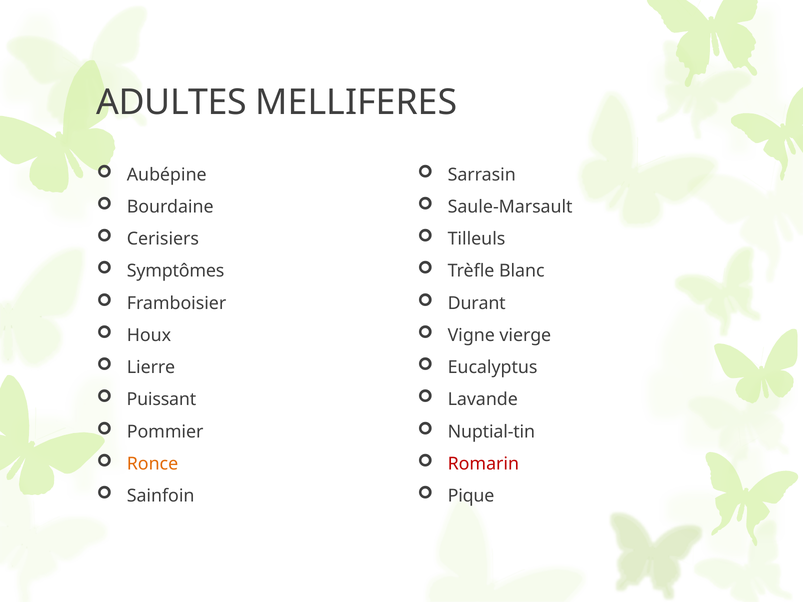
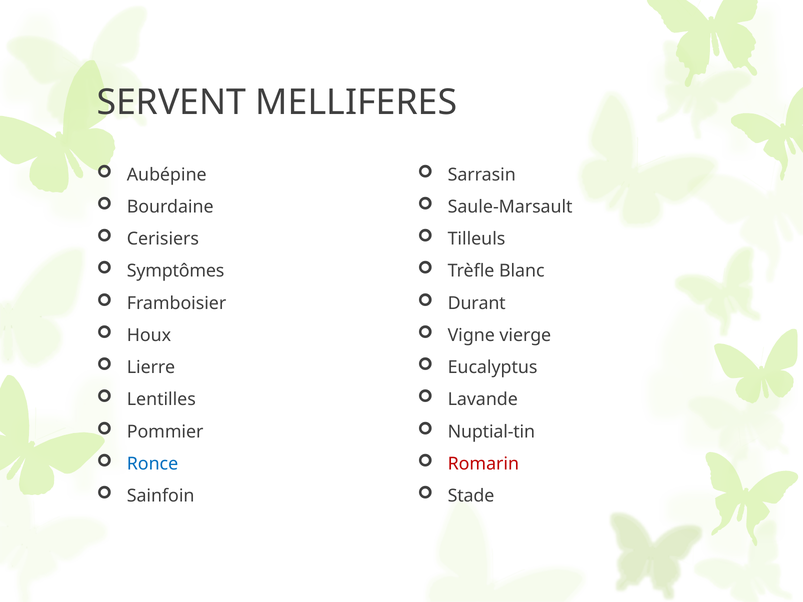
ADULTES: ADULTES -> SERVENT (171, 102)
Puissant: Puissant -> Lentilles (161, 400)
Ronce colour: orange -> blue (153, 464)
Pique: Pique -> Stade (471, 496)
